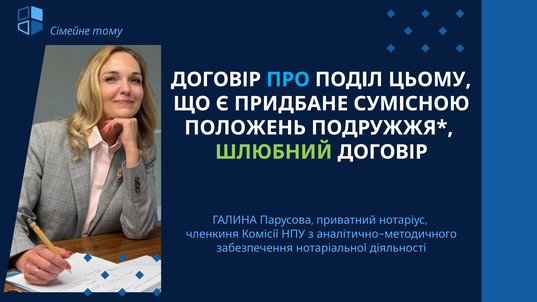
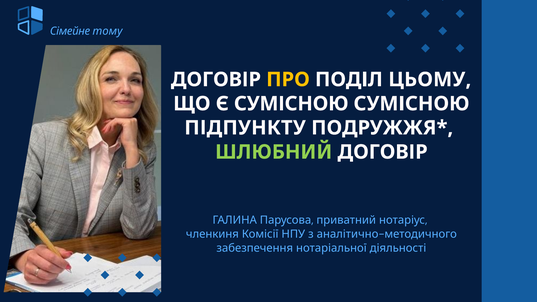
ПРО colour: light blue -> yellow (288, 80)
Є ПРИДБАНЕ: ПРИДБАНЕ -> СУМІСНОЮ (291, 104)
ПОЛОЖЕНЬ: ПОЛОЖЕНЬ -> ПІДПУНКТУ (245, 128)
